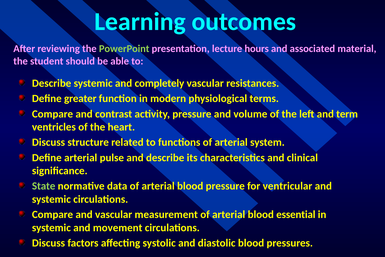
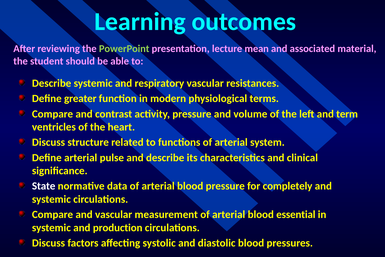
hours: hours -> mean (257, 49)
completely: completely -> respiratory (159, 83)
State colour: light green -> white (44, 186)
ventricular: ventricular -> completely (288, 186)
movement: movement -> production (118, 227)
